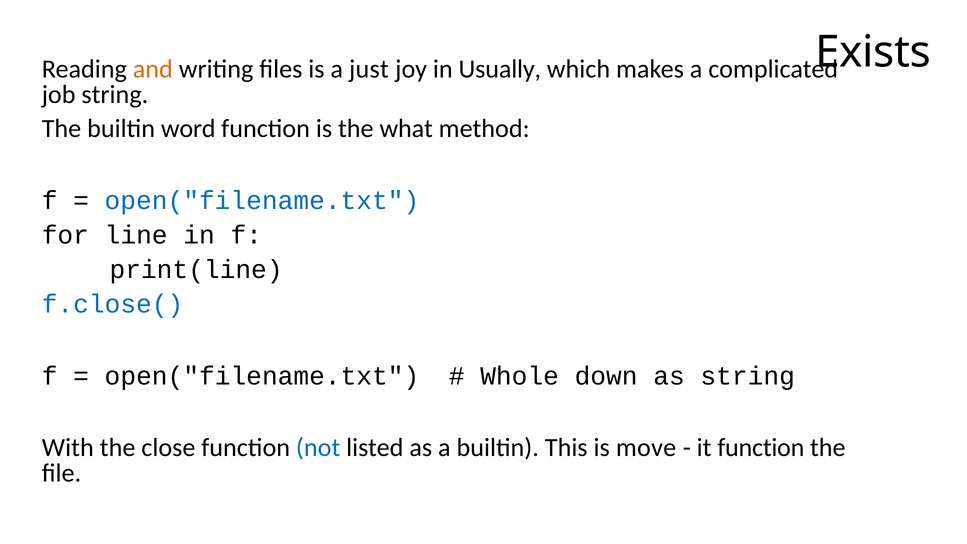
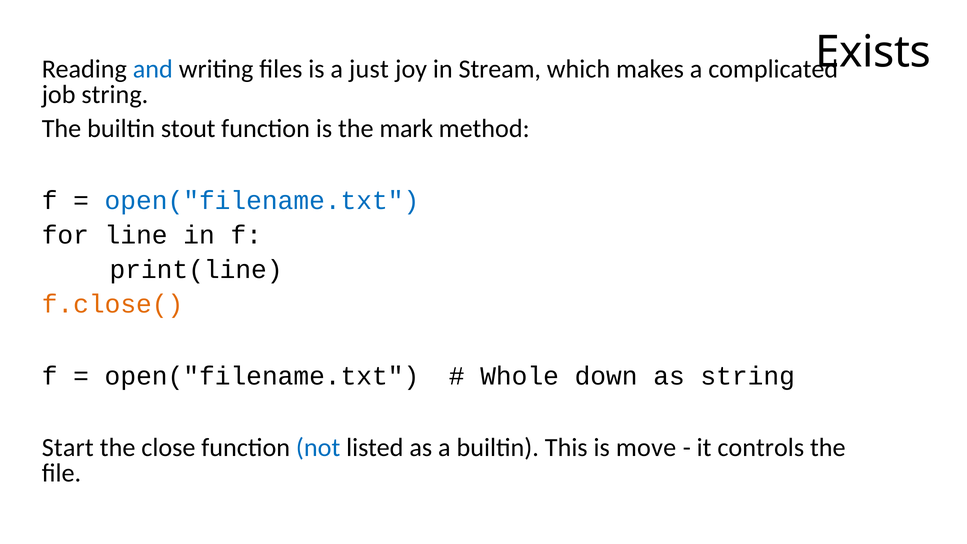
and colour: orange -> blue (153, 69)
Usually: Usually -> Stream (500, 69)
word: word -> stout (188, 129)
what: what -> mark (406, 129)
f.close( colour: blue -> orange (113, 304)
With: With -> Start (68, 448)
it function: function -> controls (761, 448)
